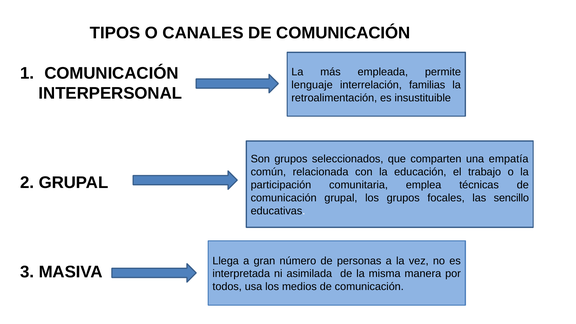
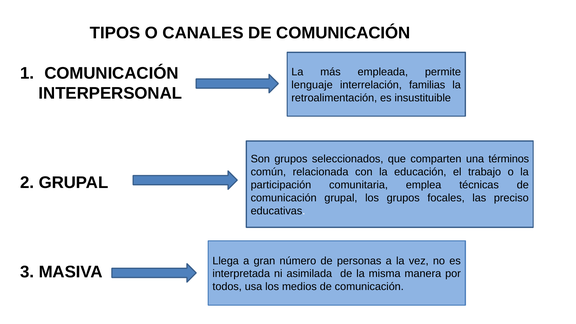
empatía: empatía -> términos (509, 159)
sencillo: sencillo -> preciso (511, 198)
